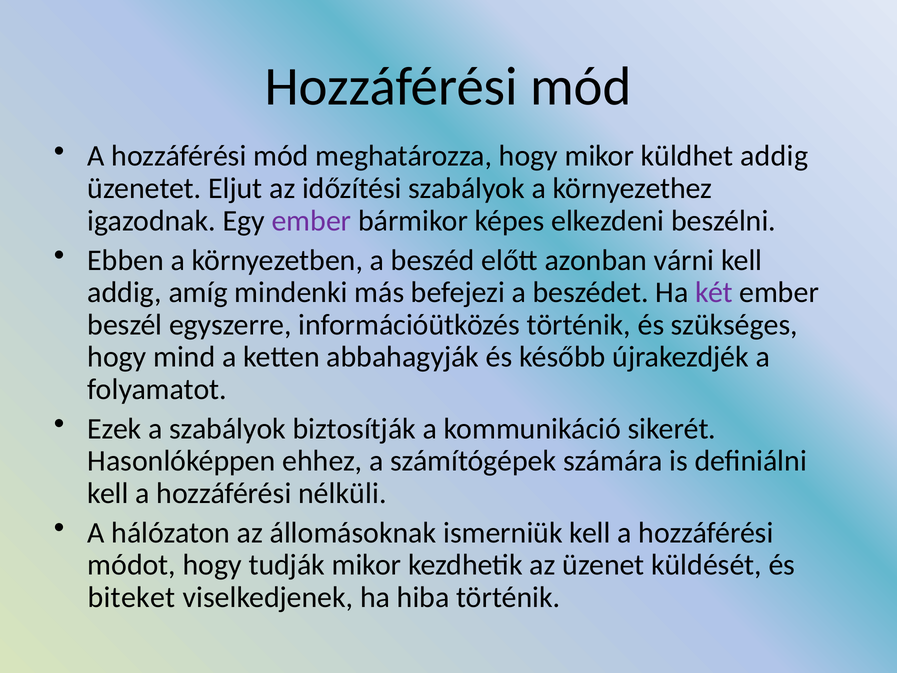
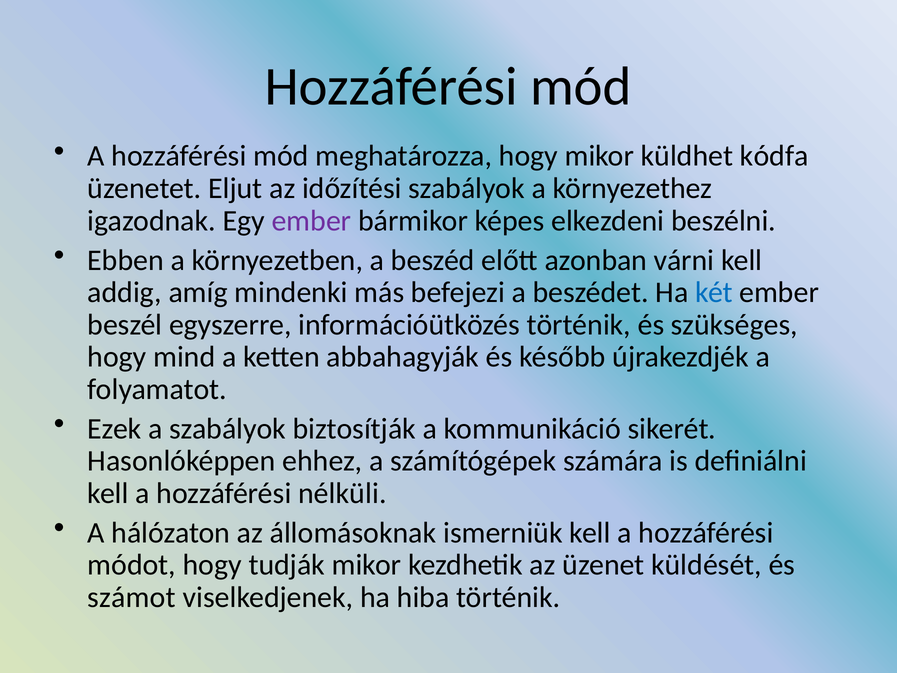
küldhet addig: addig -> kódfa (774, 156)
két colour: purple -> blue (714, 292)
biteket: biteket -> számot (132, 597)
